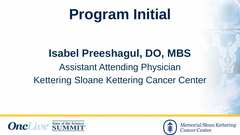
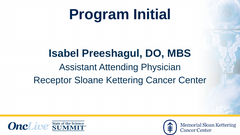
Kettering: Kettering -> Receptor (53, 80)
